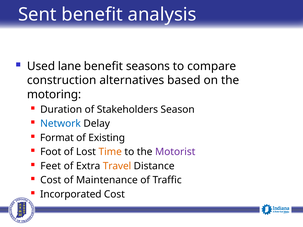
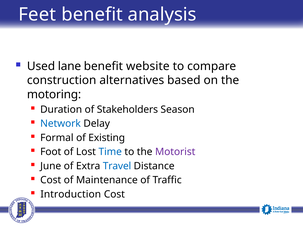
Sent: Sent -> Feet (37, 15)
seasons: seasons -> website (148, 66)
Format: Format -> Formal (57, 138)
Time colour: orange -> blue (110, 152)
Feet: Feet -> June (51, 166)
Travel colour: orange -> blue (117, 166)
Incorporated: Incorporated -> Introduction (71, 194)
